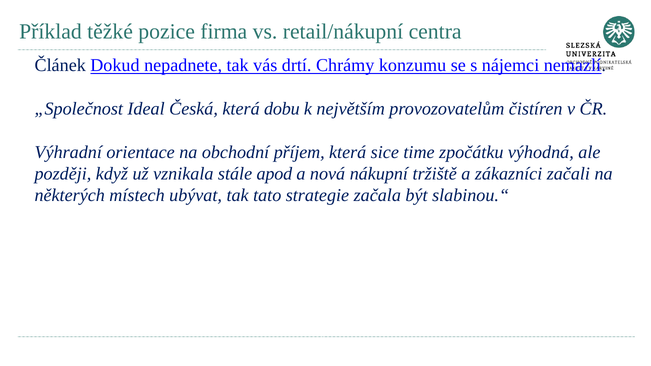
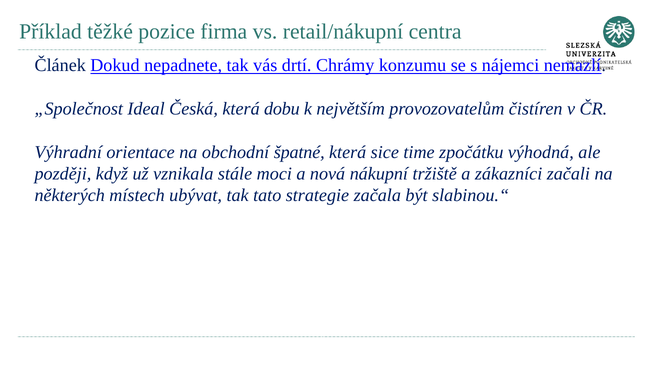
příjem: příjem -> špatné (299, 152)
apod: apod -> moci (274, 174)
